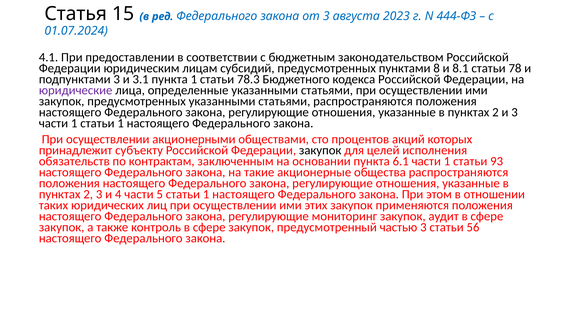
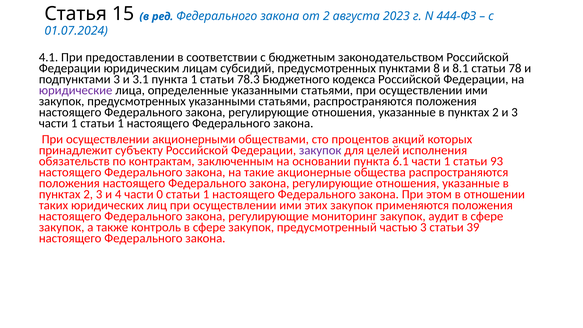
от 3: 3 -> 2 (326, 16)
закупок colour: black -> purple (320, 150)
5: 5 -> 0 (160, 194)
56: 56 -> 39 (473, 227)
